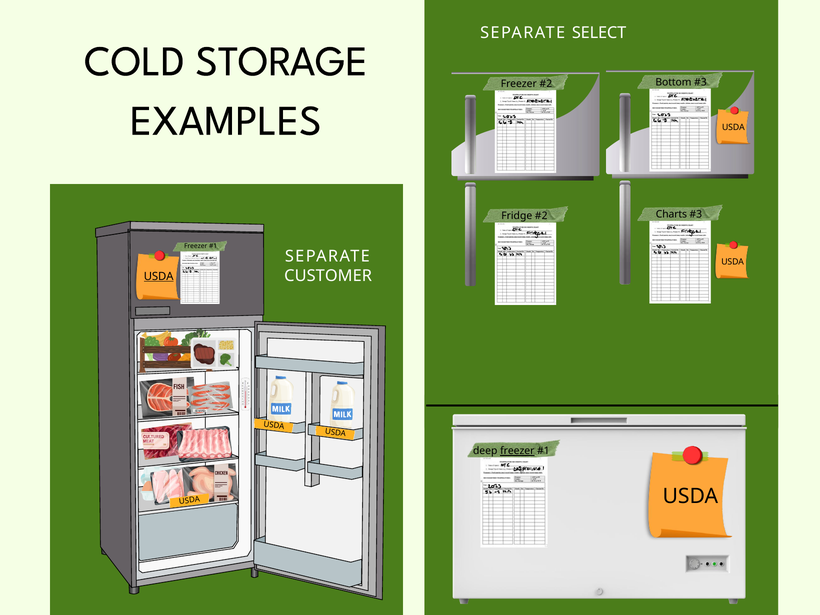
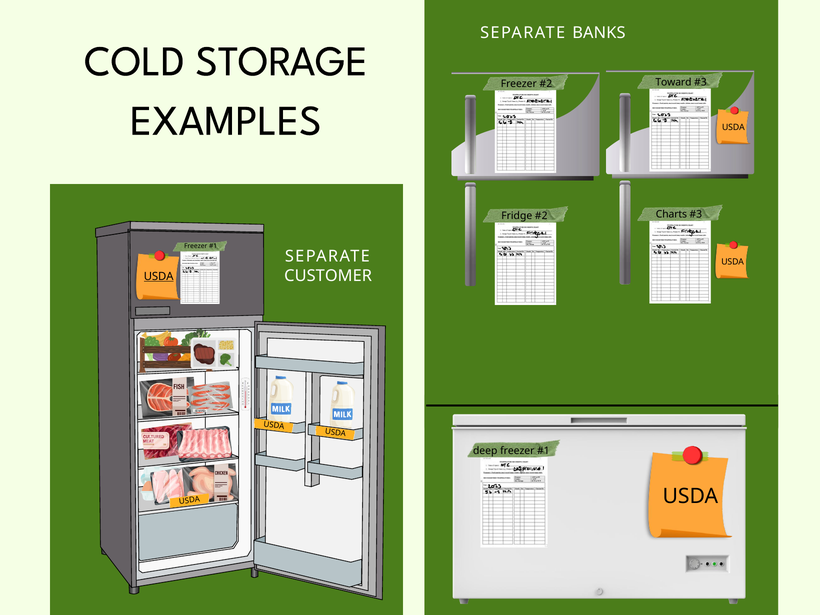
SELECT: SELECT -> BANKS (599, 33)
Bottom: Bottom -> Toward (673, 82)
freezer underline: present -> none (517, 451)
